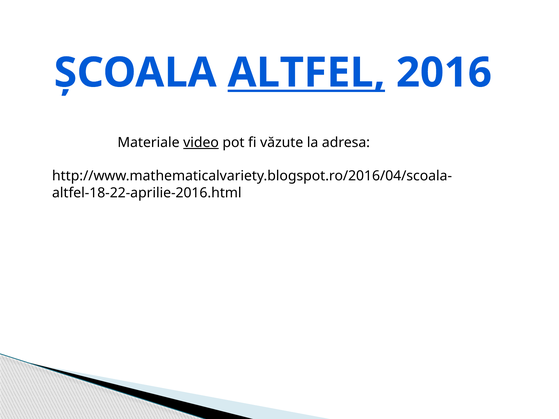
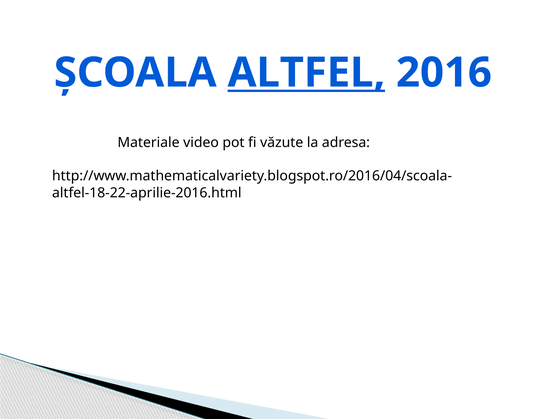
video underline: present -> none (201, 143)
